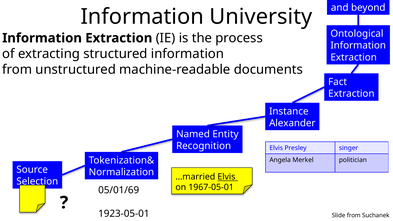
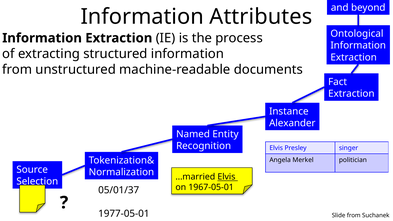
University: University -> Attributes (261, 17)
05/01/69: 05/01/69 -> 05/01/37 (119, 190)
1923-05-01: 1923-05-01 -> 1977-05-01 (124, 214)
